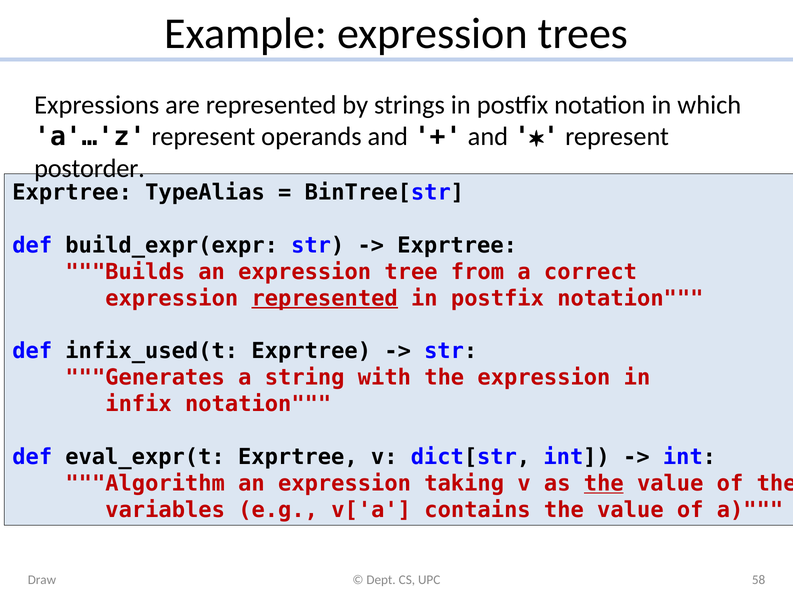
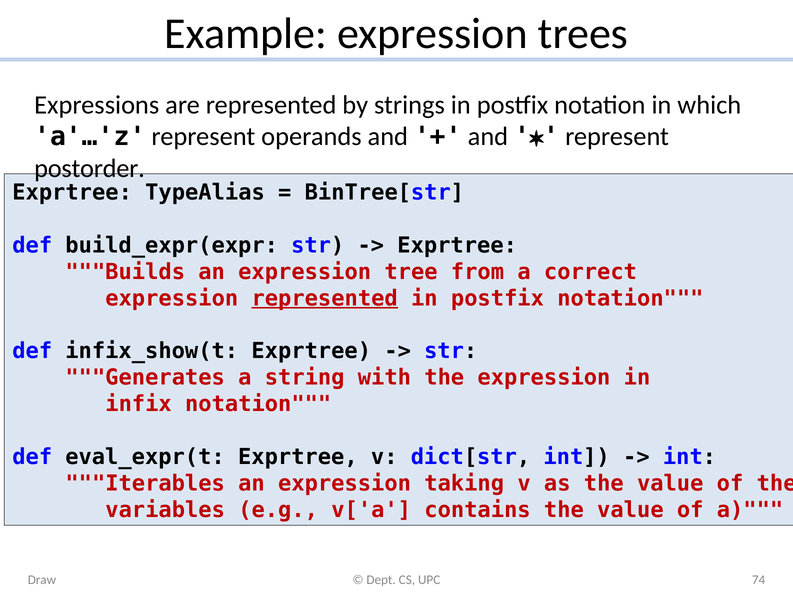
infix_used(t: infix_used(t -> infix_show(t (152, 351)
Algorithm: Algorithm -> Iterables (145, 483)
the underline: present -> none (604, 483)
58: 58 -> 74 (759, 580)
